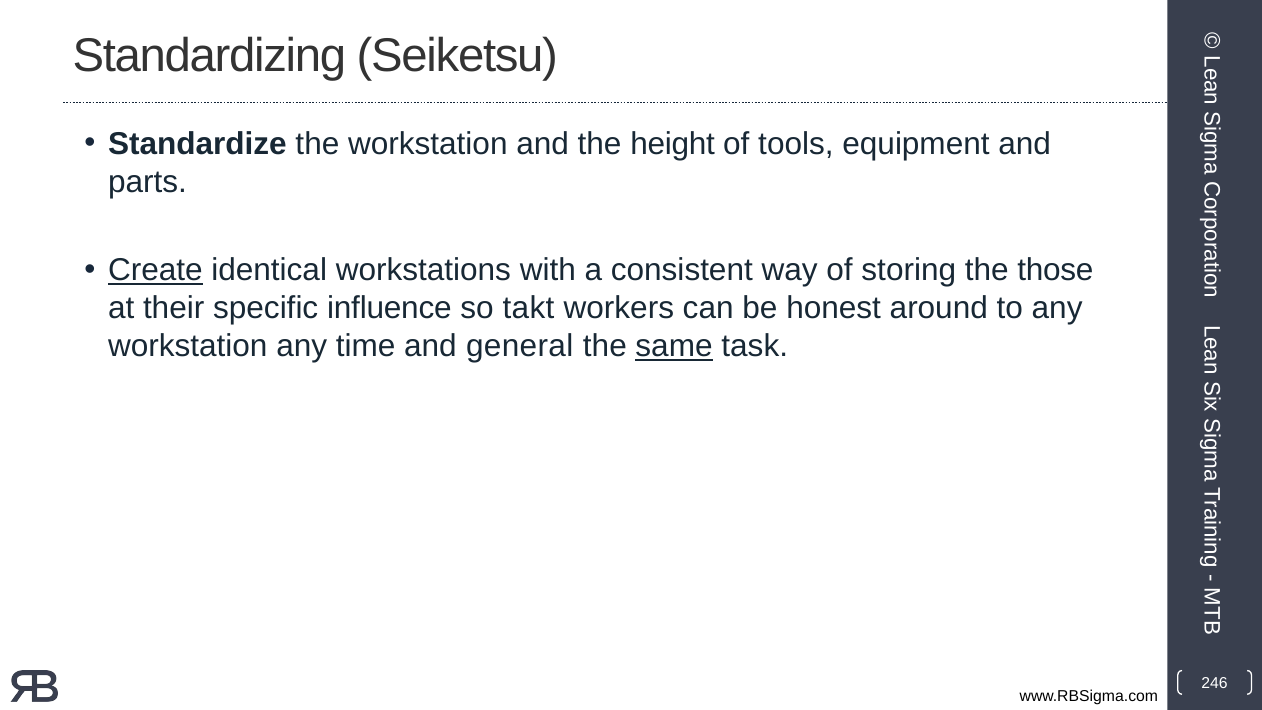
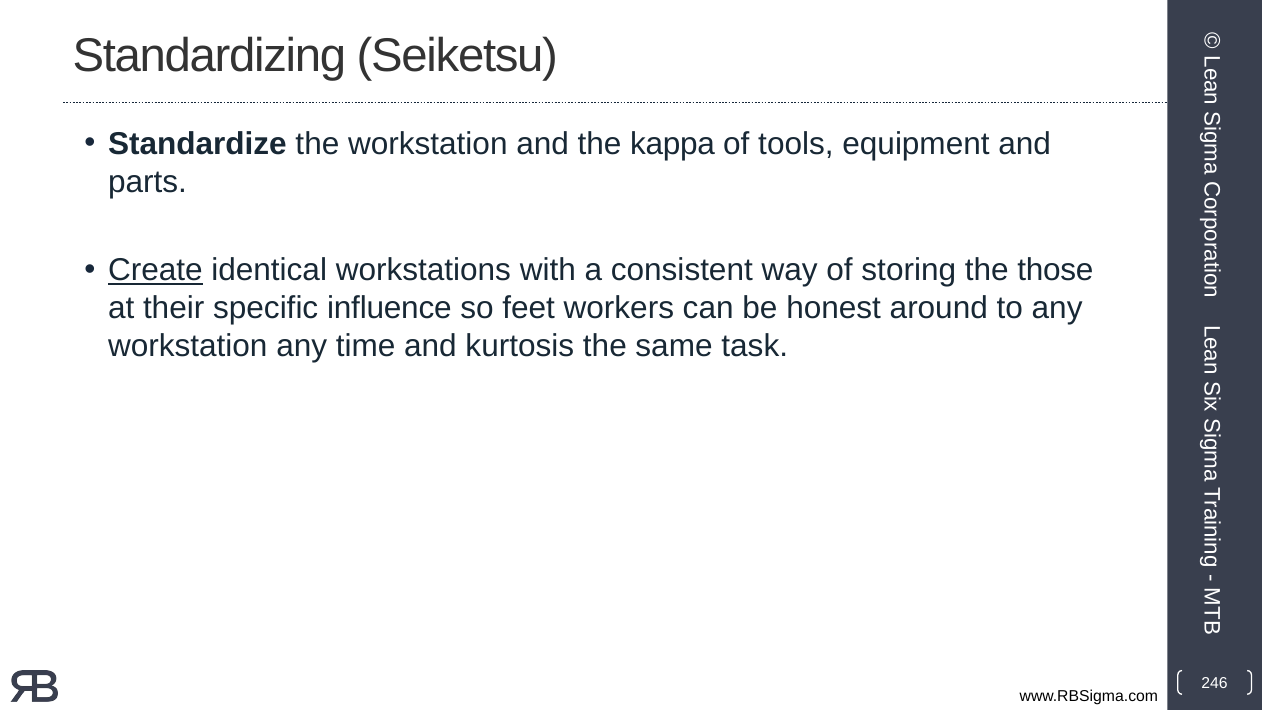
height: height -> kappa (673, 144)
takt: takt -> feet (529, 308)
general: general -> kurtosis (520, 346)
same underline: present -> none (674, 346)
